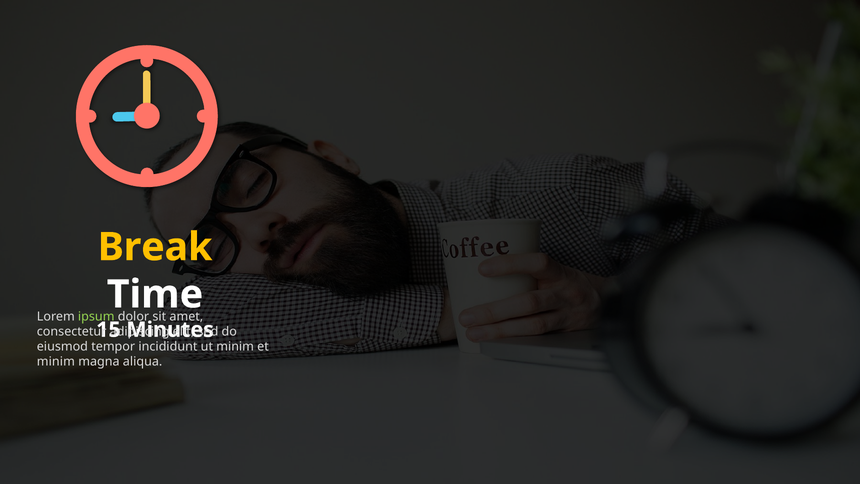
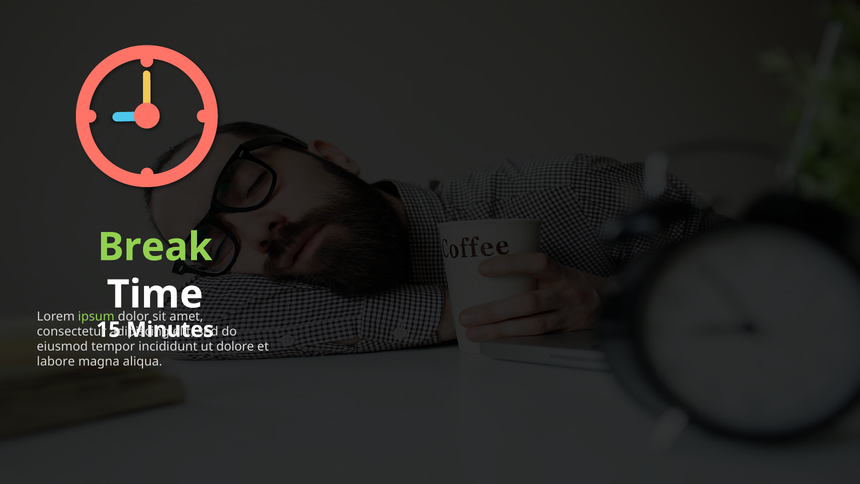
Break colour: yellow -> light green (155, 247)
minim: minim -> dolore (235, 346)
minim: minim -> labore (56, 361)
